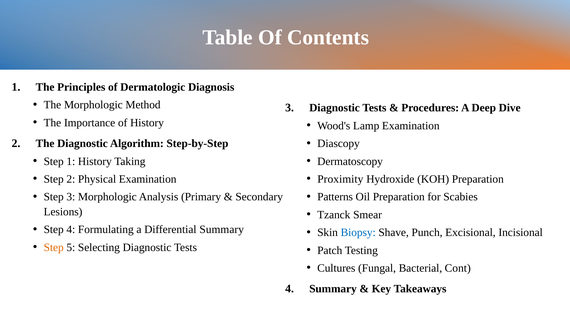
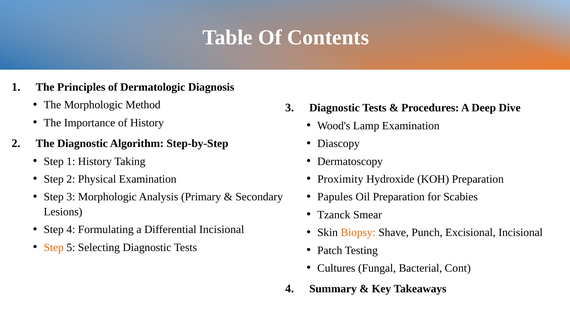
Patterns: Patterns -> Papules (335, 197)
Differential Summary: Summary -> Incisional (222, 230)
Biopsy colour: blue -> orange (358, 233)
